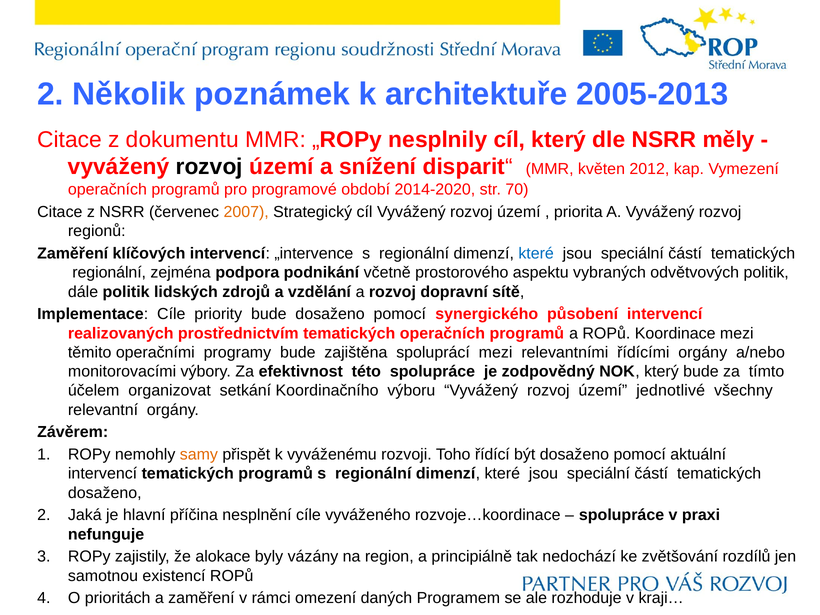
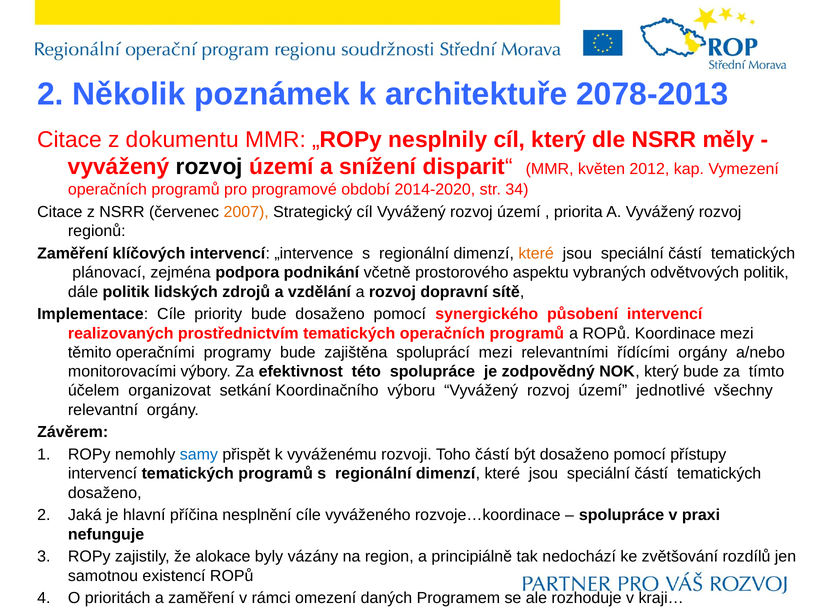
2005-2013: 2005-2013 -> 2078-2013 (652, 94)
70: 70 -> 34 (517, 190)
které colour: blue -> orange (536, 254)
regionální: regionální -> plánovací (109, 273)
samy colour: orange -> blue (199, 455)
Toho řídící: řídící -> částí (492, 455)
aktuální: aktuální -> přístupy (698, 455)
